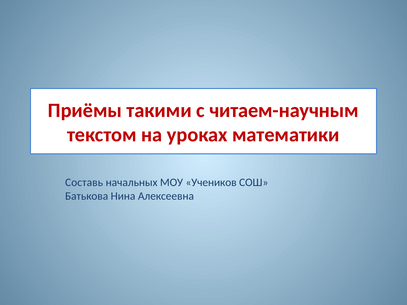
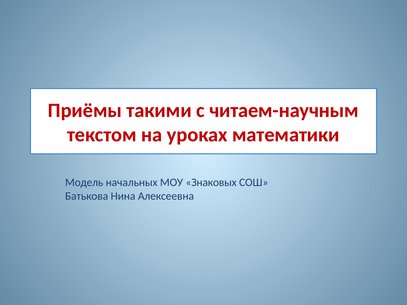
Составь: Составь -> Модель (84, 183)
Учеников: Учеников -> Знаковых (211, 183)
